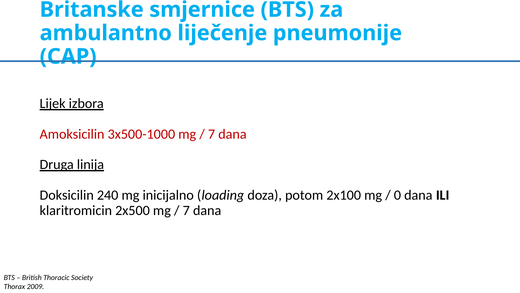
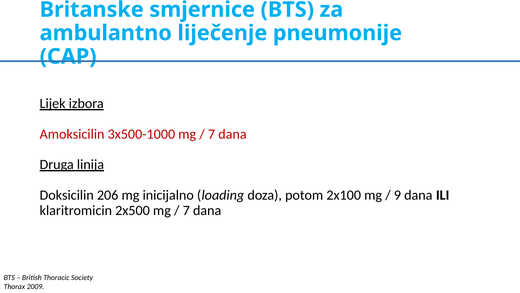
240: 240 -> 206 (108, 195)
0: 0 -> 9 (397, 195)
